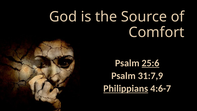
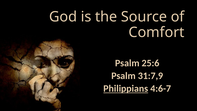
25:6 underline: present -> none (151, 63)
